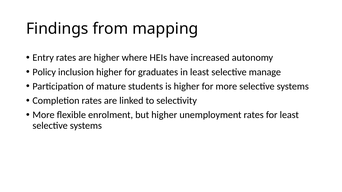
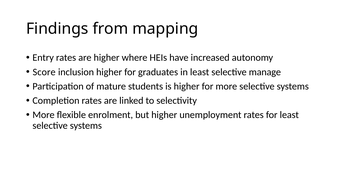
Policy: Policy -> Score (44, 72)
